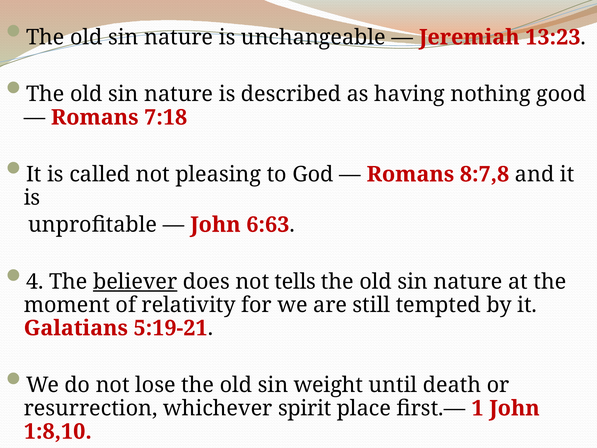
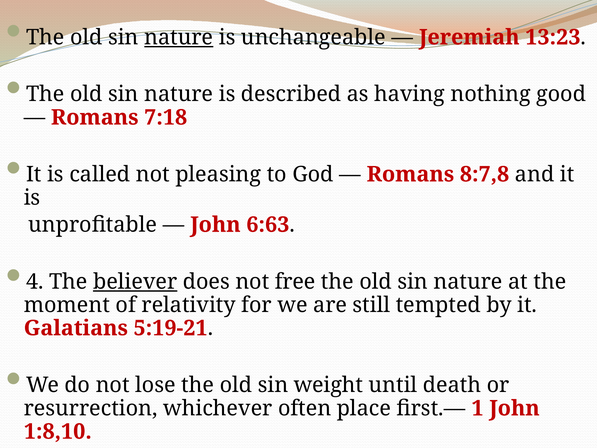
nature underline: none -> present (179, 37)
tells: tells -> free (295, 281)
spirit: spirit -> often (305, 408)
